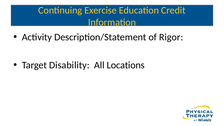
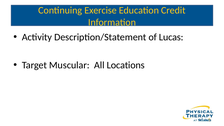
Rigor: Rigor -> Lucas (171, 37)
Disability: Disability -> Muscular (69, 65)
